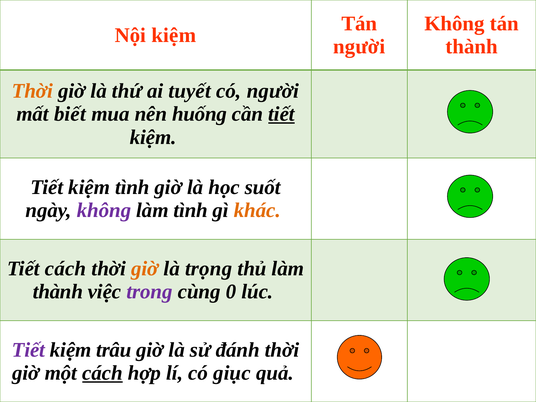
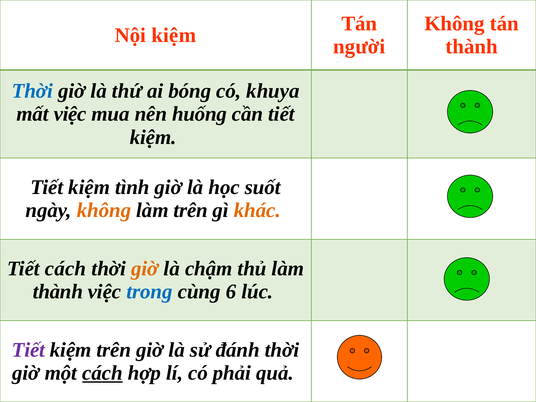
Thời colour: orange -> blue (32, 91)
tuyết: tuyết -> bóng (190, 91)
có người: người -> khuya (273, 91)
mất biết: biết -> việc (70, 114)
tiết underline: present -> none (281, 114)
không colour: purple -> orange (104, 210)
làm tình: tình -> trên (191, 210)
trọng: trọng -> chậm (209, 269)
trong colour: purple -> blue (150, 292)
0: 0 -> 6 (231, 292)
kiệm trâu: trâu -> trên (114, 350)
giục: giục -> phải (232, 373)
